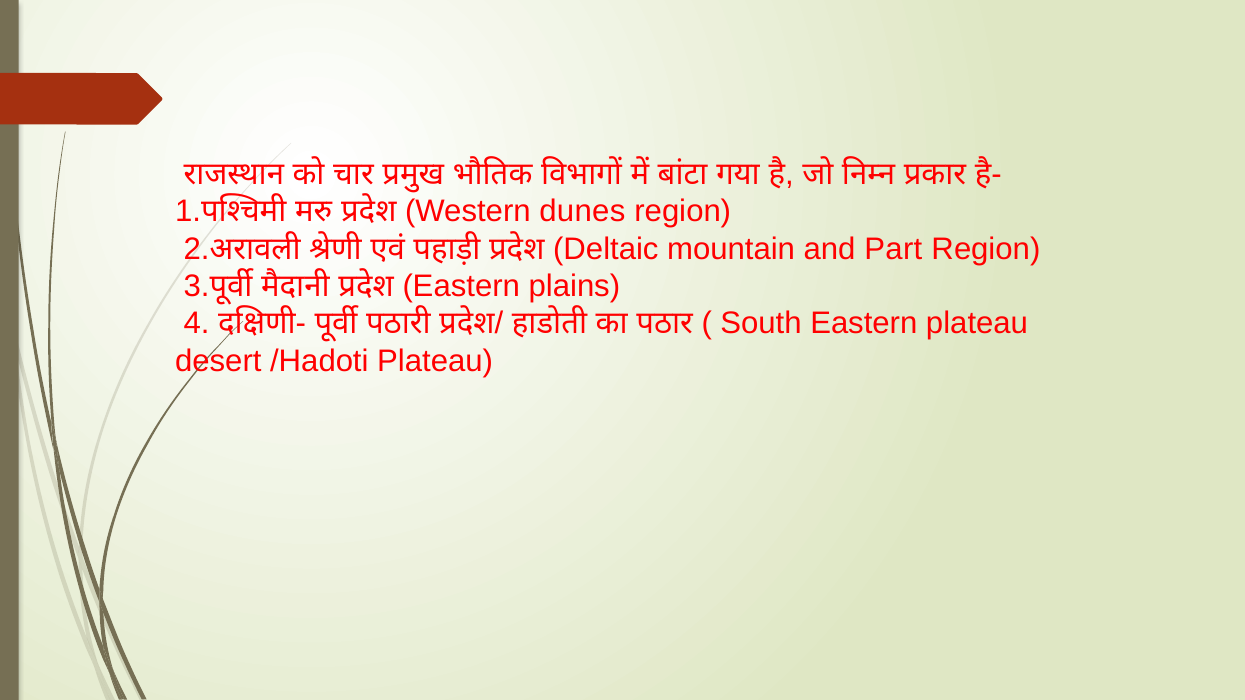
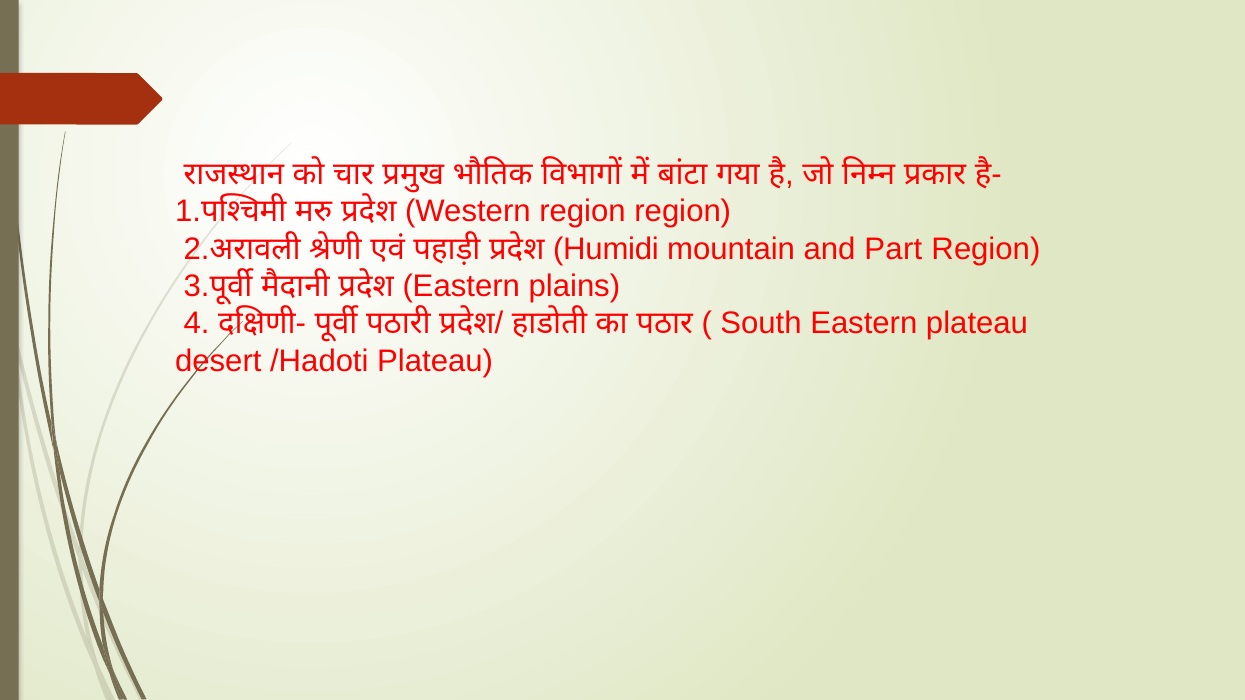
Western dunes: dunes -> region (583, 212)
Deltaic: Deltaic -> Humidi (606, 249)
